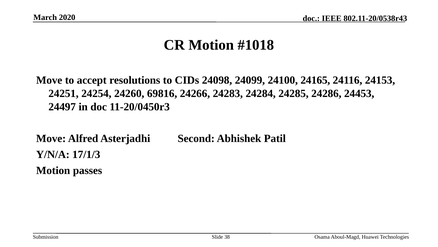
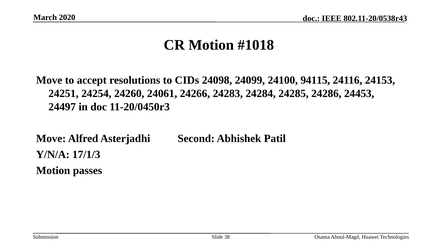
24165: 24165 -> 94115 (315, 80)
69816: 69816 -> 24061 (162, 93)
